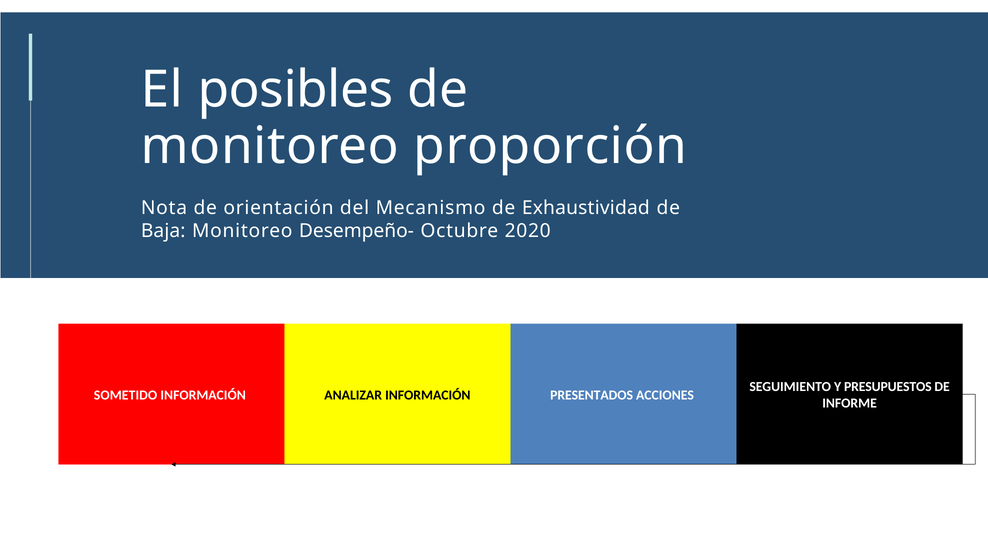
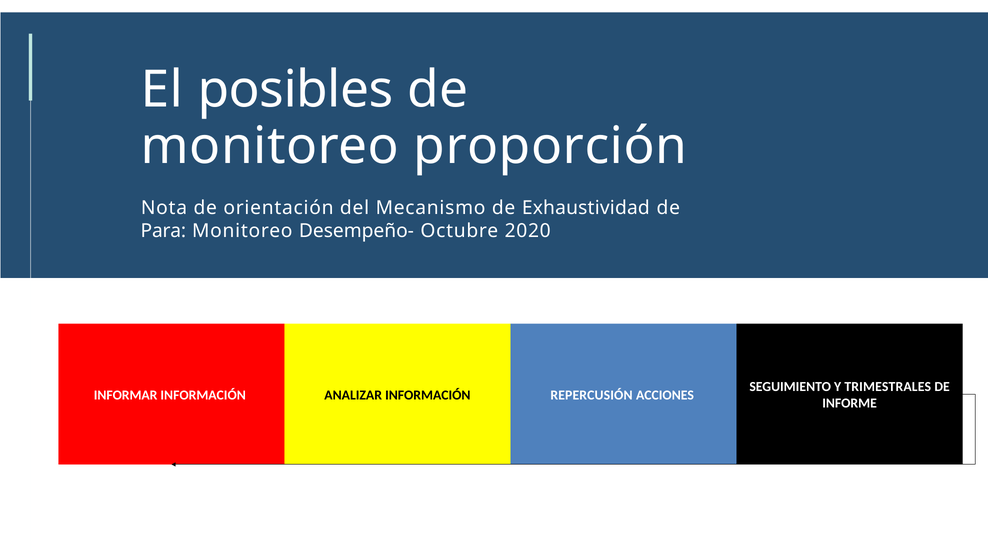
Baja: Baja -> Para (163, 231)
PRESUPUESTOS: PRESUPUESTOS -> TRIMESTRALES (888, 387)
SOMETIDO: SOMETIDO -> INFORMAR (126, 395)
PRESENTADOS: PRESENTADOS -> REPERCUSIÓN (591, 395)
